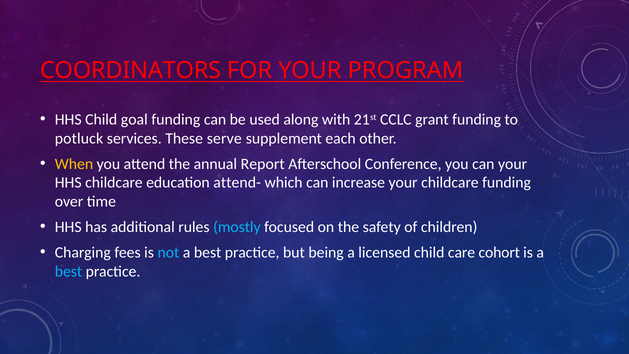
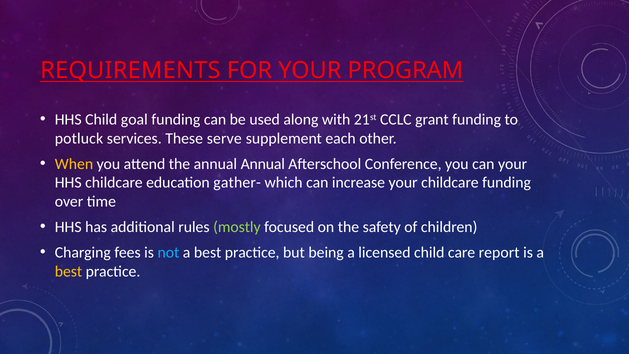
COORDINATORS: COORDINATORS -> REQUIREMENTS (130, 71)
annual Report: Report -> Annual (263, 164)
attend-: attend- -> gather- (237, 183)
mostly colour: light blue -> light green (237, 227)
cohort: cohort -> report (499, 252)
best colour: light blue -> yellow (69, 271)
